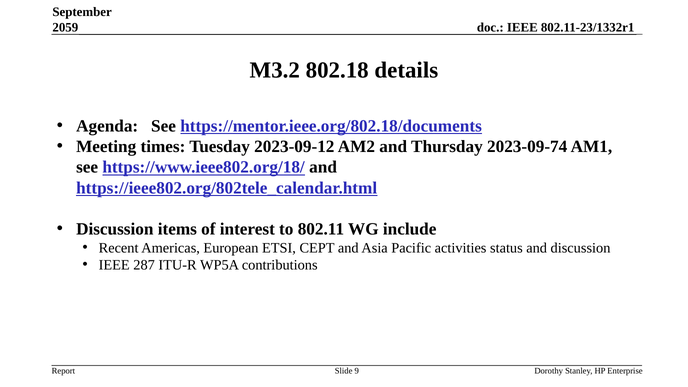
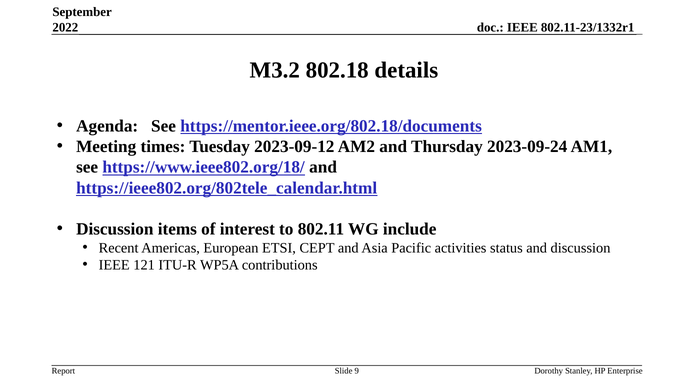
2059: 2059 -> 2022 (65, 28)
2023-09-74: 2023-09-74 -> 2023-09-24 (527, 147)
287: 287 -> 121 (144, 265)
